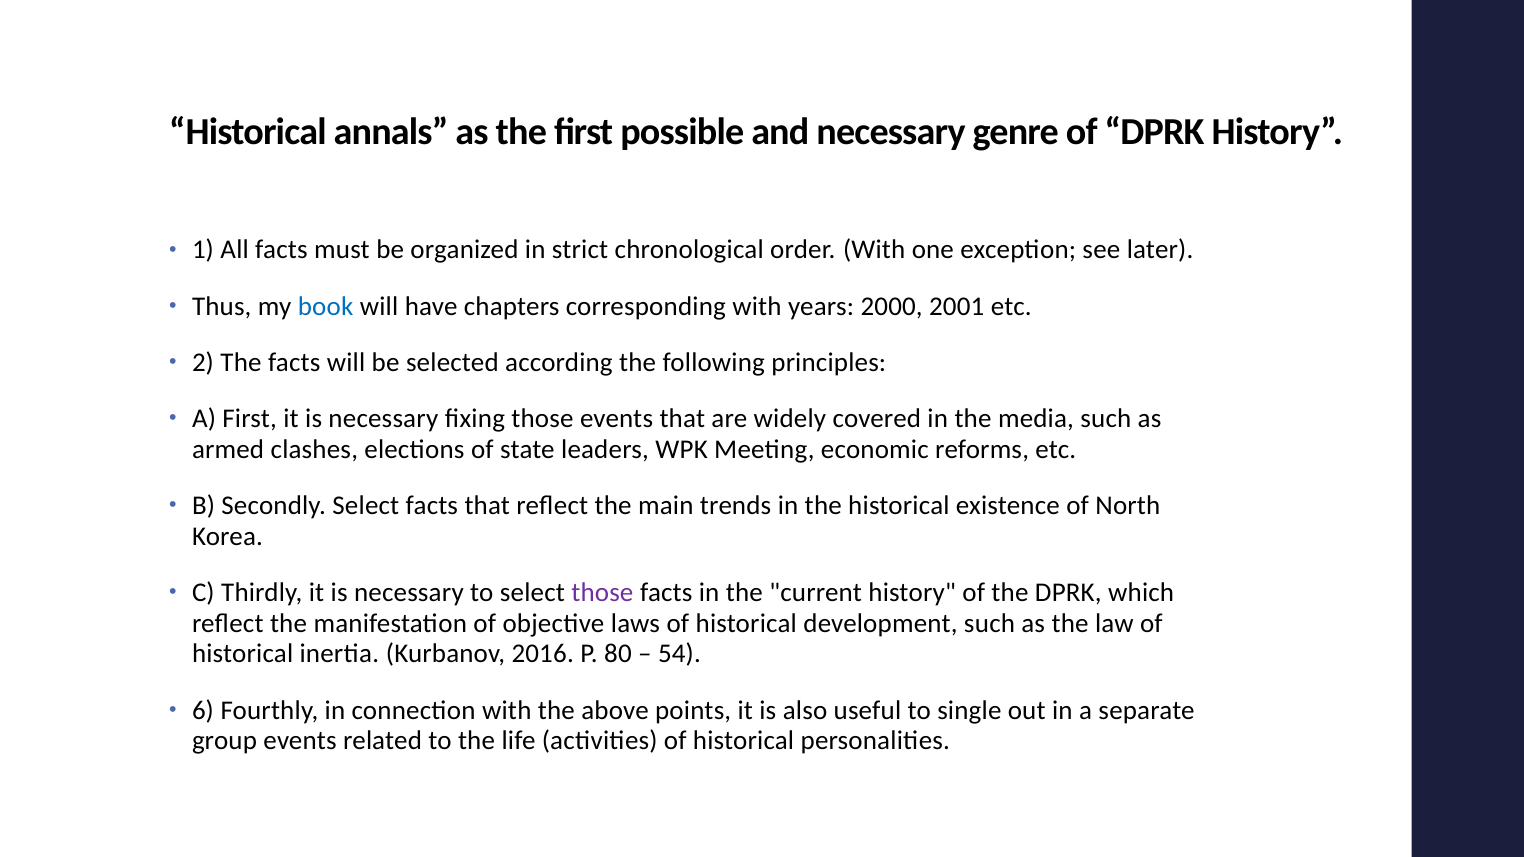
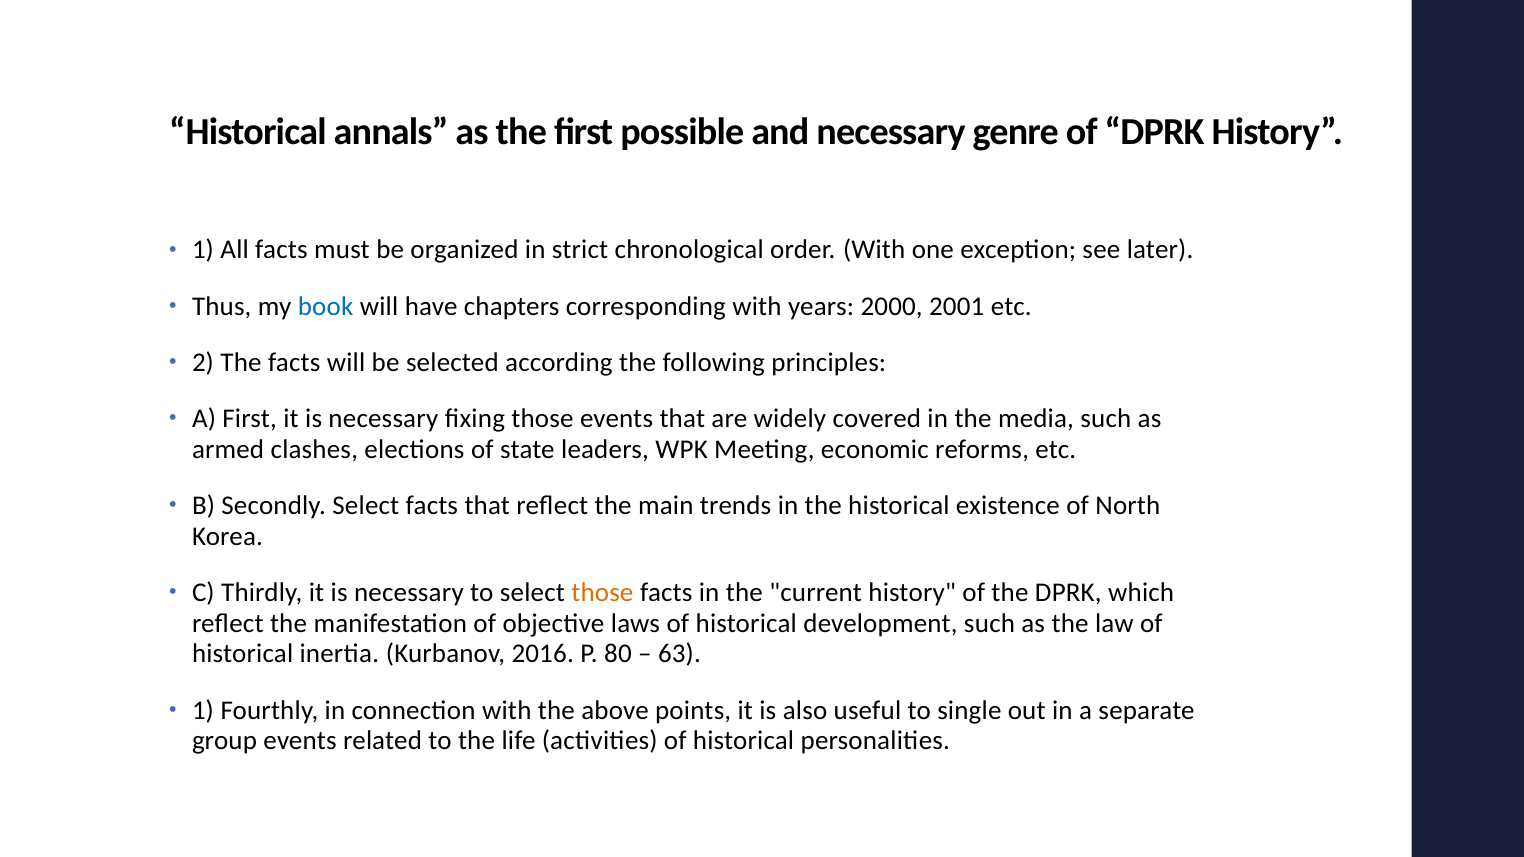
those colour: purple -> orange (602, 593)
54: 54 -> 63 (679, 654)
6: 6 -> 1 (203, 710)
